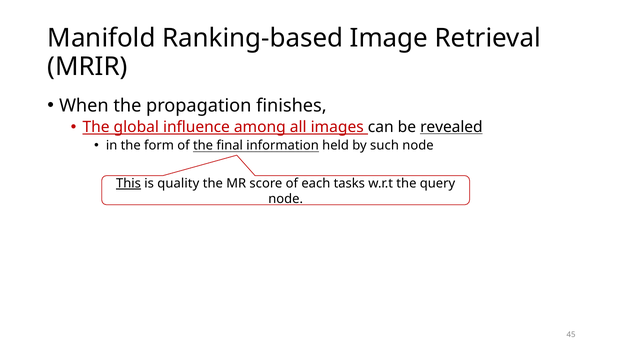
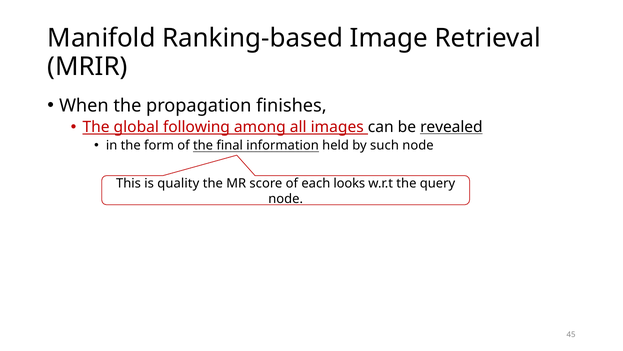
influence: influence -> following (196, 127)
This underline: present -> none (129, 183)
tasks: tasks -> looks (349, 183)
